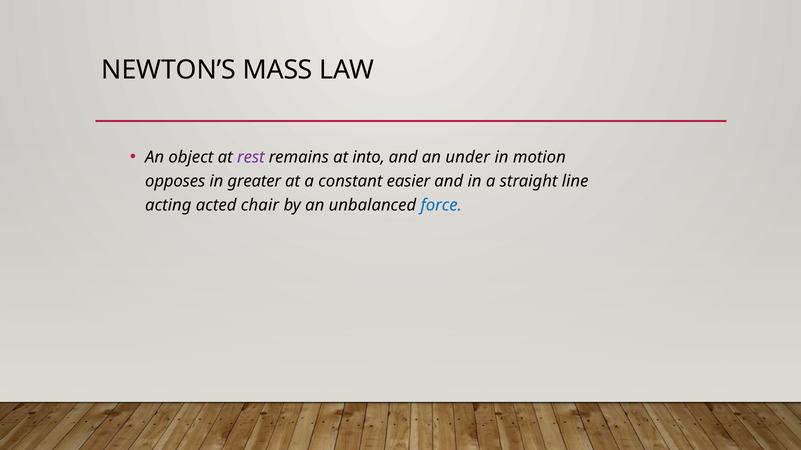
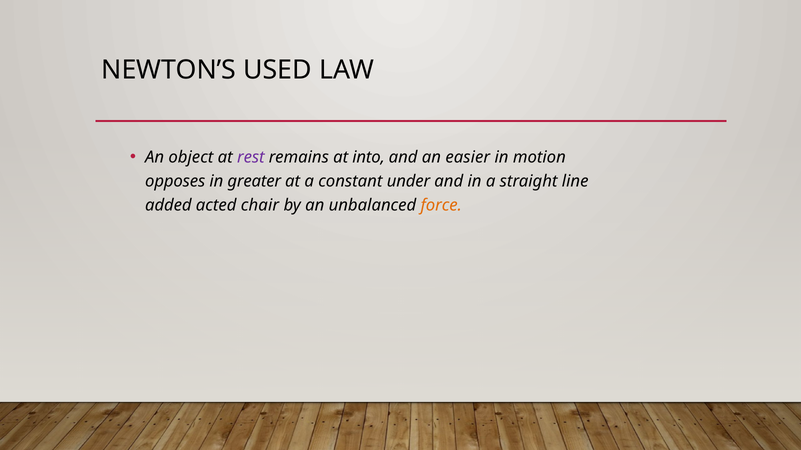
MASS: MASS -> USED (278, 70)
under: under -> easier (468, 157)
easier: easier -> under (408, 182)
acting: acting -> added (168, 206)
force colour: blue -> orange (441, 206)
